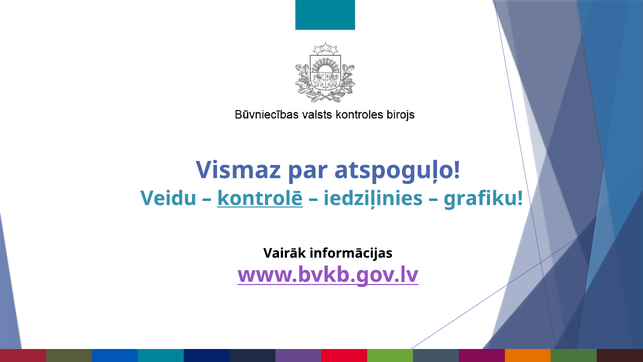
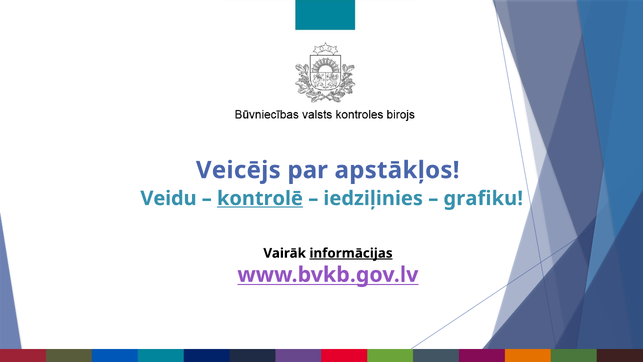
Vismaz: Vismaz -> Veicējs (238, 170)
atspoguļo: atspoguļo -> apstākļos (397, 170)
informācijas underline: none -> present (351, 253)
